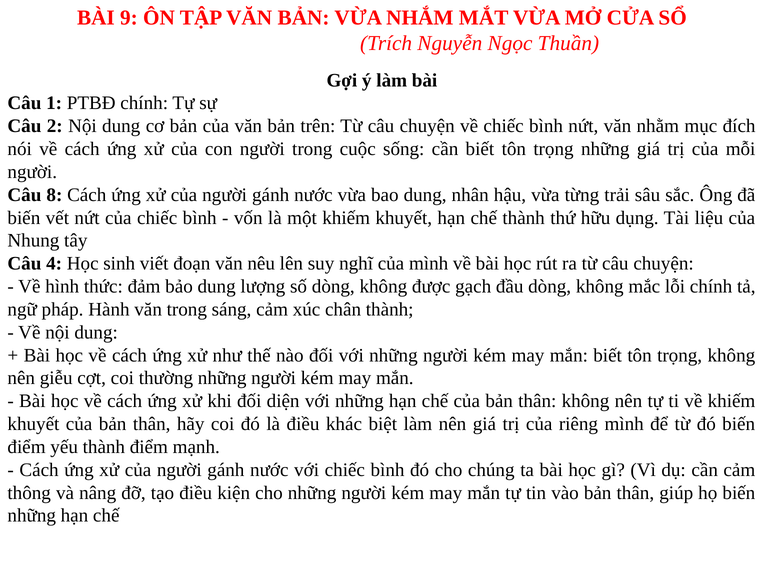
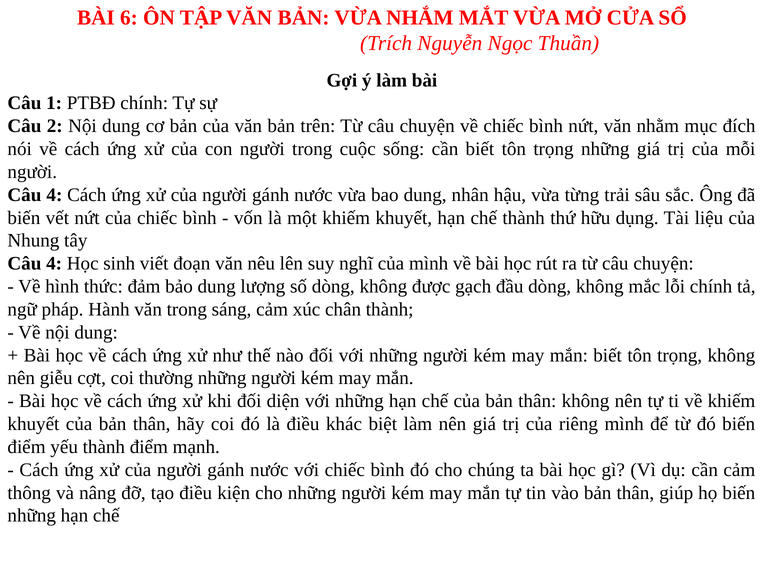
9: 9 -> 6 (129, 18)
8: 8 -> 4 (54, 195)
